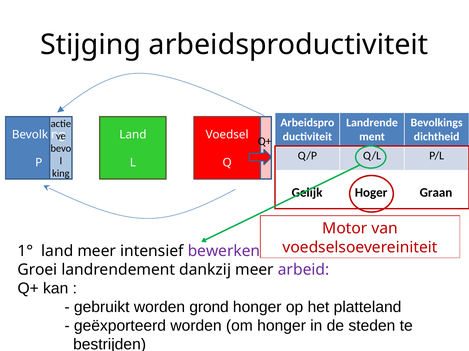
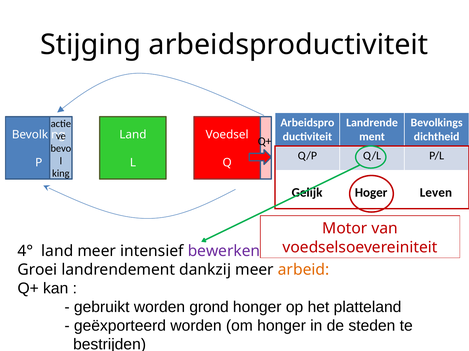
Graan: Graan -> Leven (436, 193)
1°: 1° -> 4° (25, 251)
arbeid colour: purple -> orange (304, 270)
